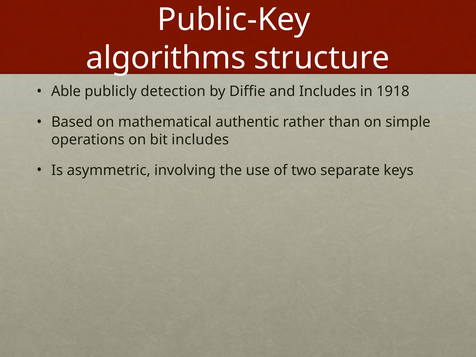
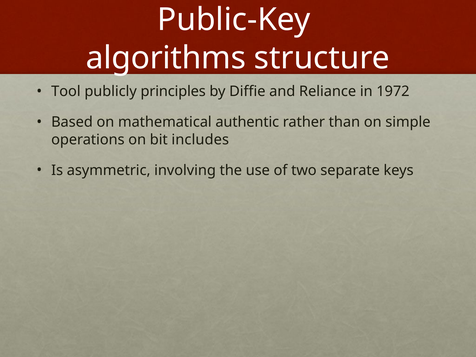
Able: Able -> Tool (66, 91)
detection: detection -> principles (173, 91)
and Includes: Includes -> Reliance (328, 91)
1918: 1918 -> 1972 (393, 91)
